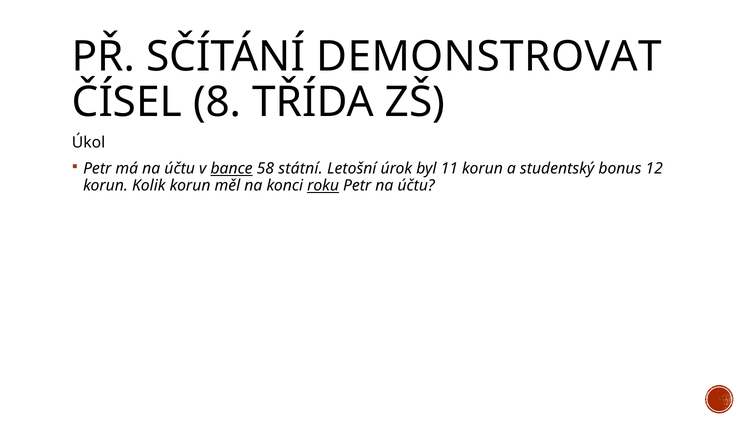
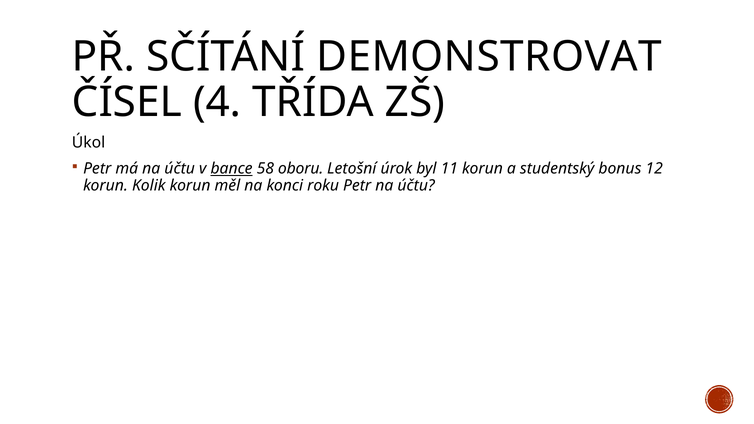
8: 8 -> 4 (217, 102)
státní: státní -> oboru (301, 169)
roku underline: present -> none (323, 186)
